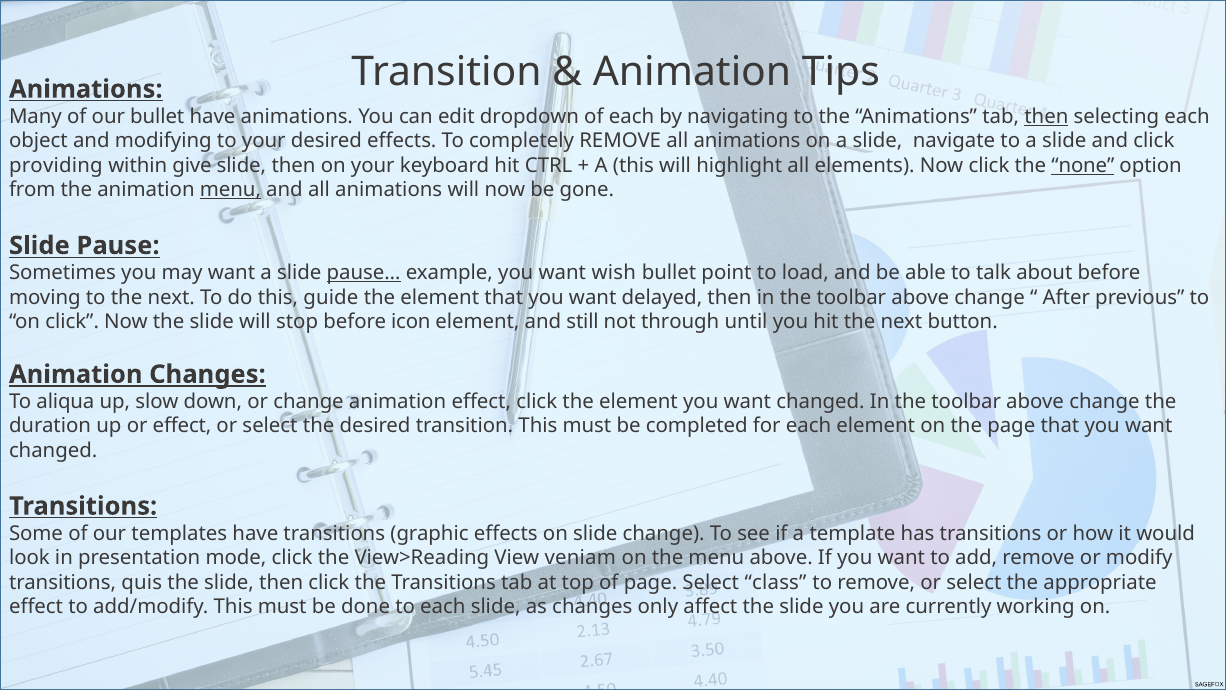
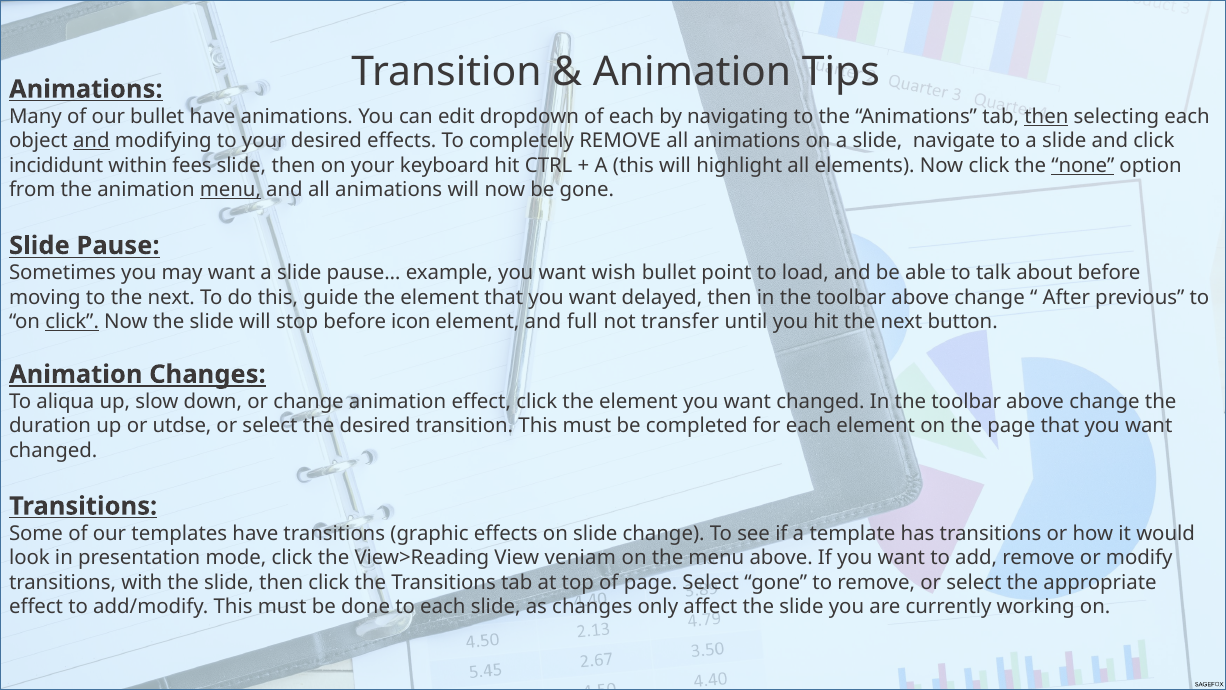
and underline: none -> present (91, 141)
providing: providing -> incididunt (56, 165)
give: give -> fees (192, 165)
pause… underline: present -> none (364, 273)
click underline: none -> present (72, 322)
still: still -> full (582, 322)
through: through -> transfer (680, 322)
or effect: effect -> utdse (182, 426)
quis: quis -> with (142, 582)
Select class: class -> gone (776, 582)
